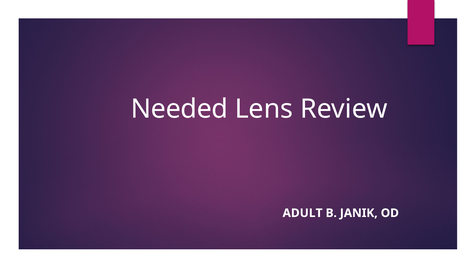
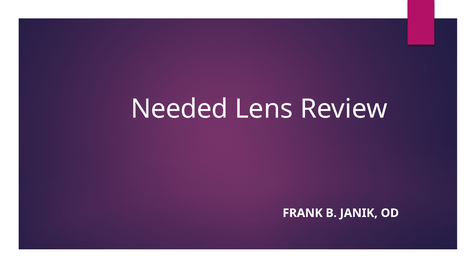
ADULT: ADULT -> FRANK (303, 213)
